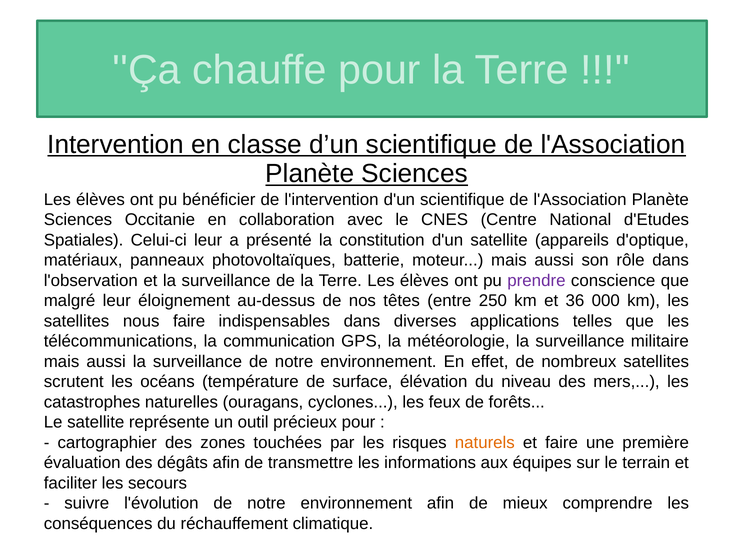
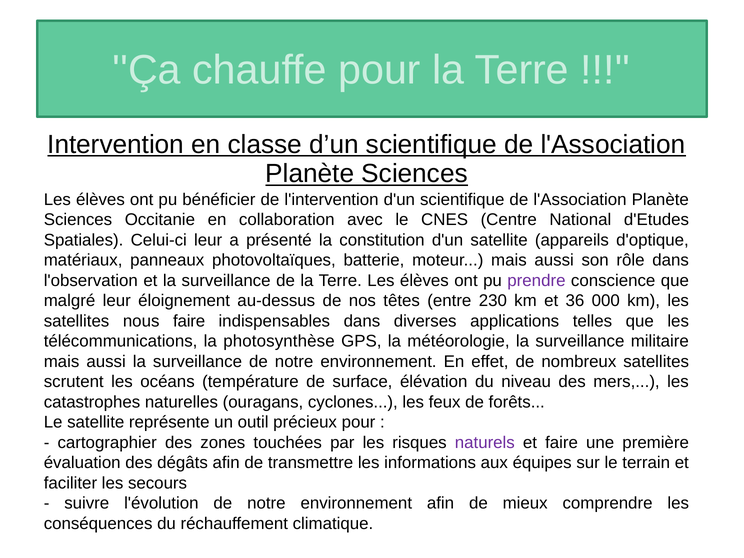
250: 250 -> 230 (493, 301)
communication: communication -> photosynthèse (279, 341)
naturels colour: orange -> purple (485, 442)
